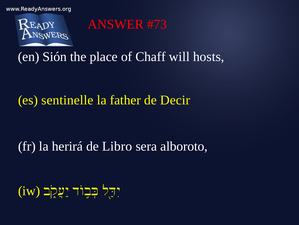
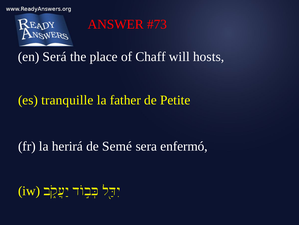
Sión: Sión -> Será (55, 56)
sentinelle: sentinelle -> tranquille (67, 100)
Decir: Decir -> Petite (175, 100)
Libro: Libro -> Semé (117, 146)
alboroto: alboroto -> enfermó (184, 146)
